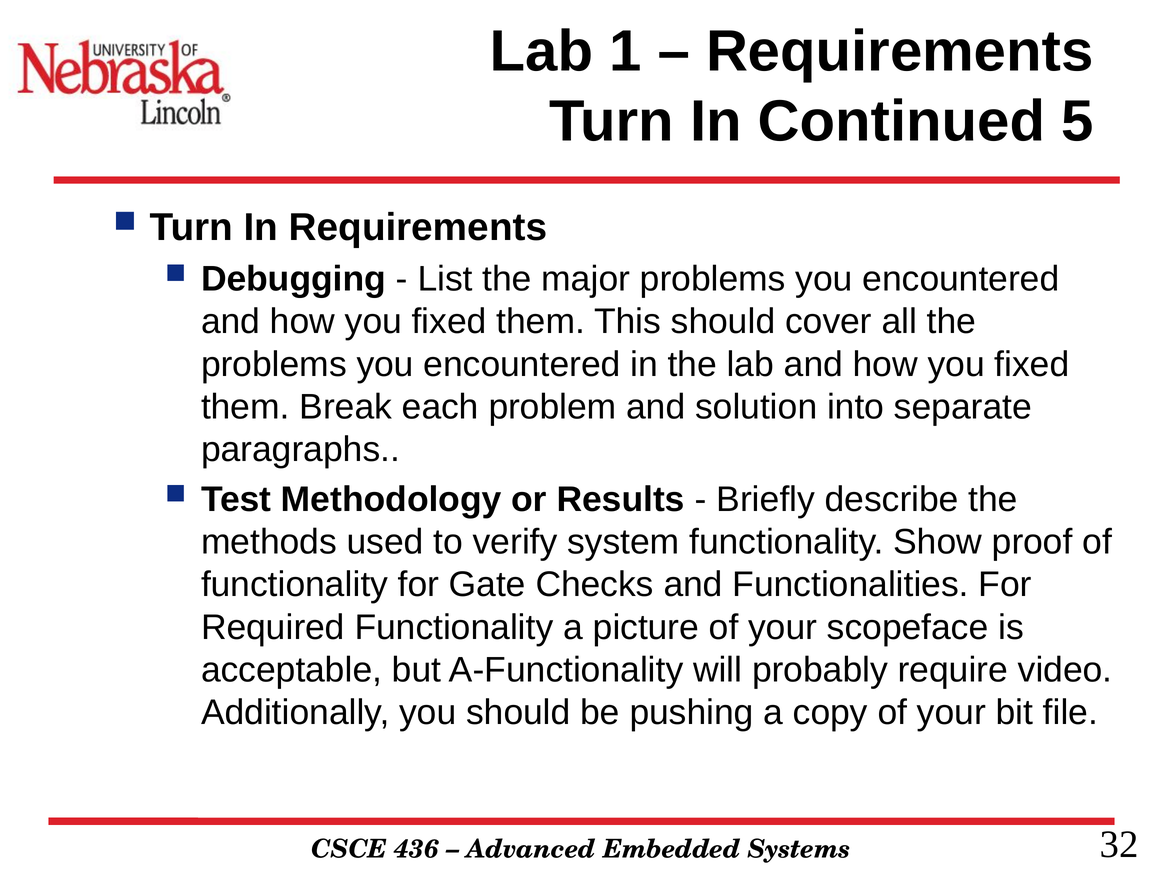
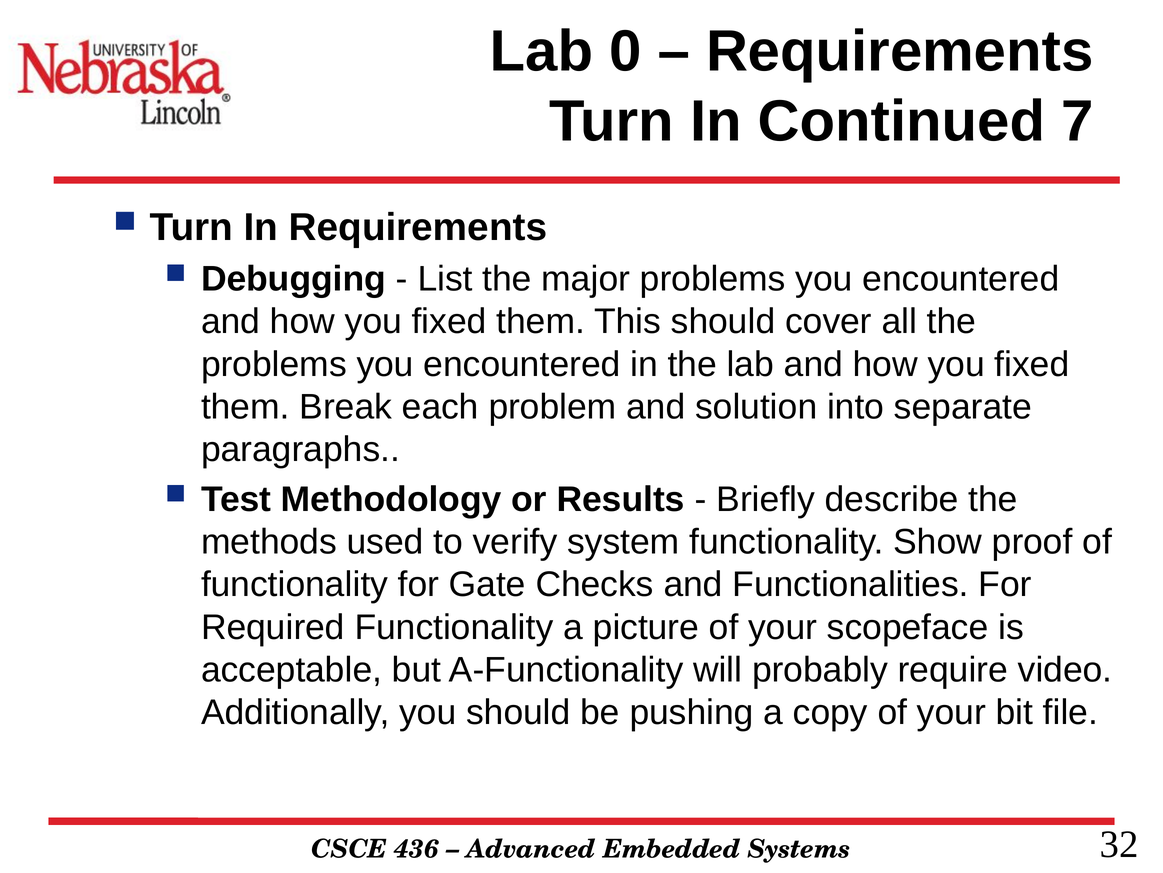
1: 1 -> 0 (625, 52)
5: 5 -> 7 (1077, 121)
